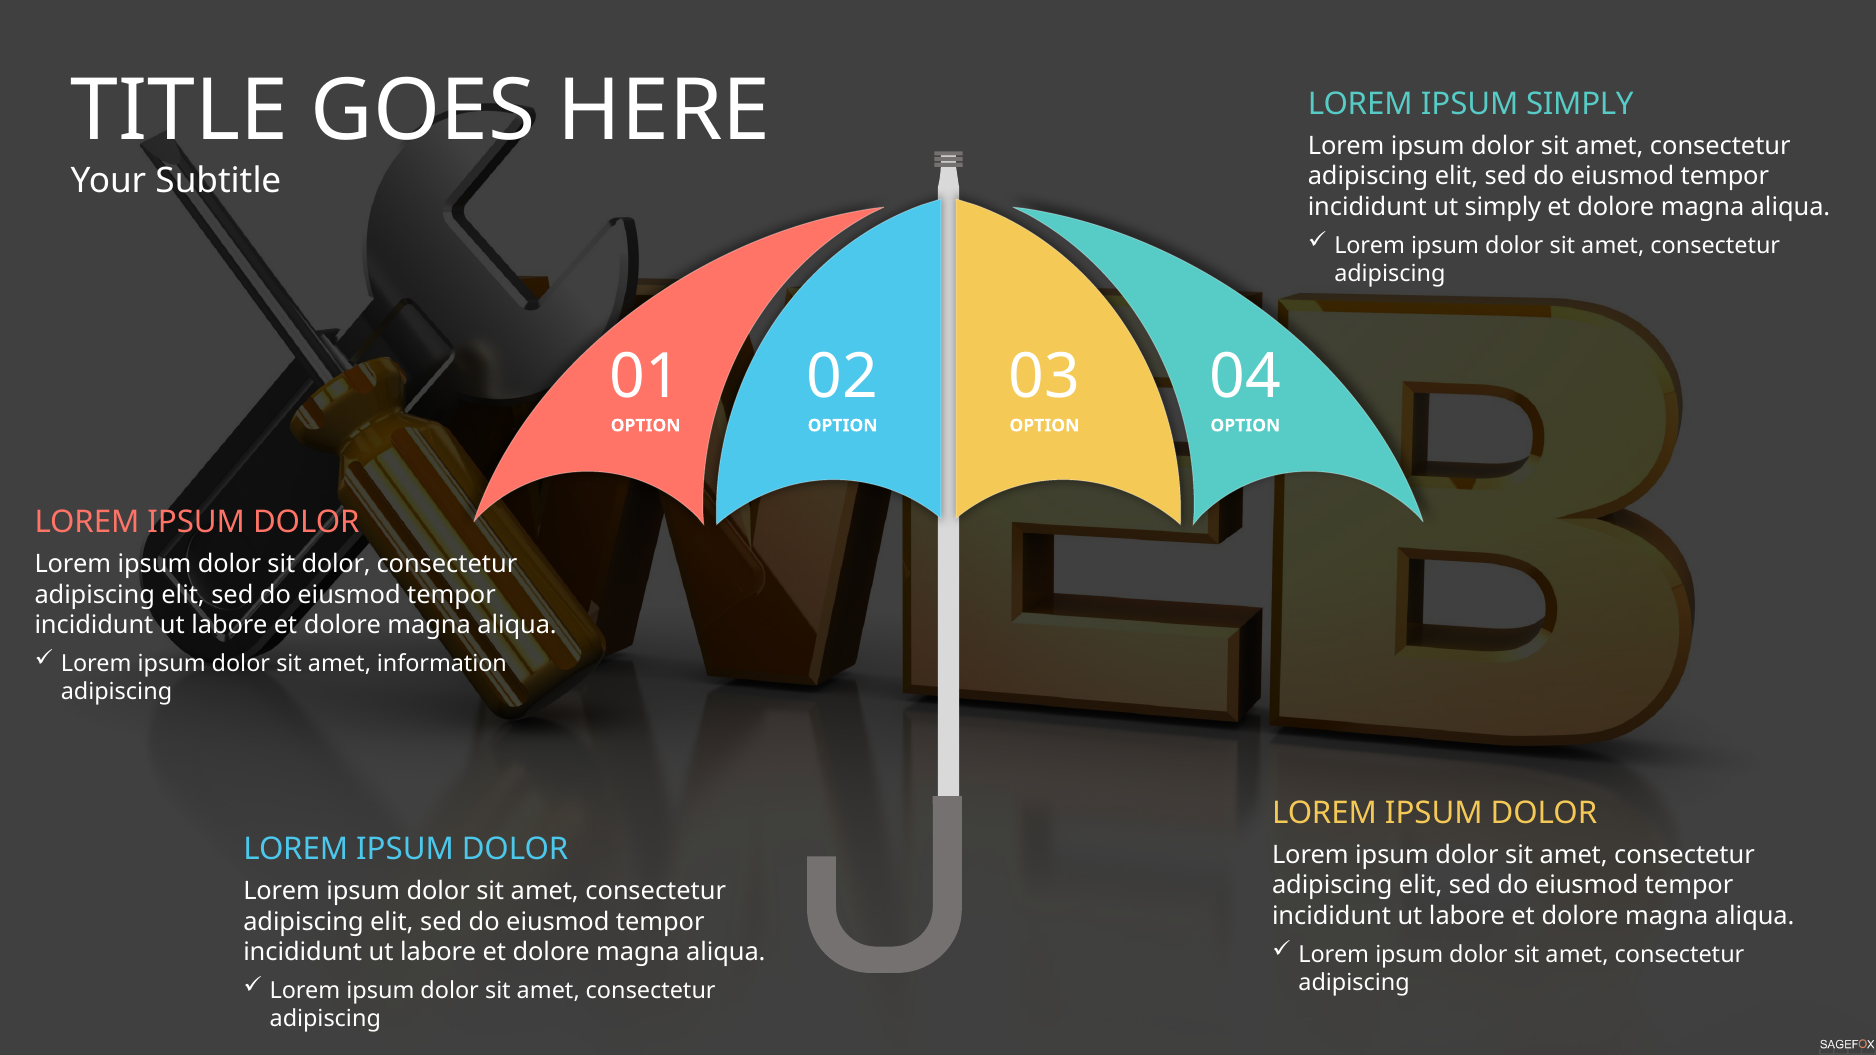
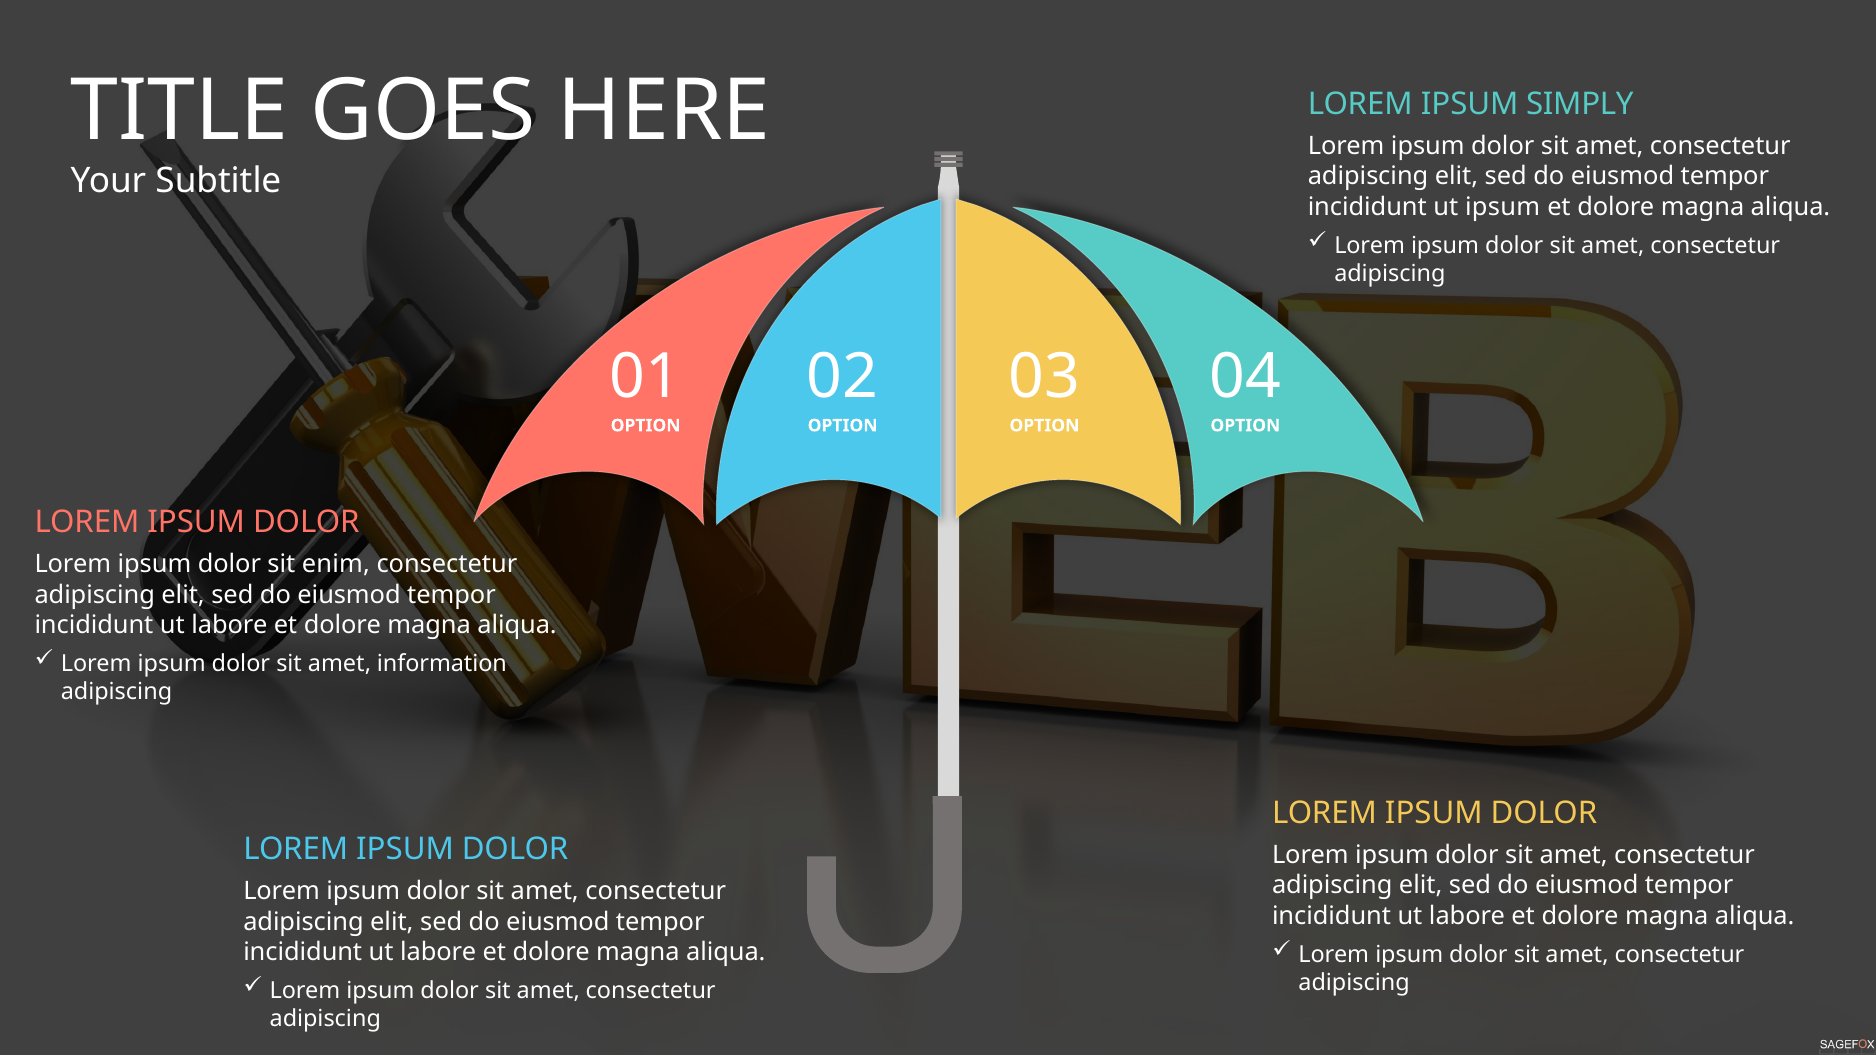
ut simply: simply -> ipsum (1503, 207)
sit dolor: dolor -> enim (336, 564)
